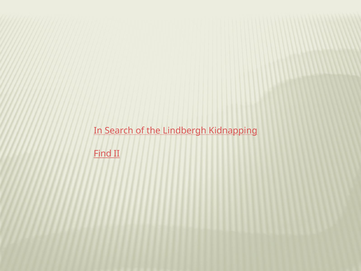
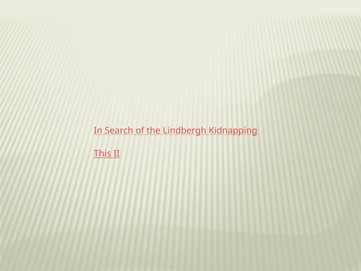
Find: Find -> This (102, 154)
